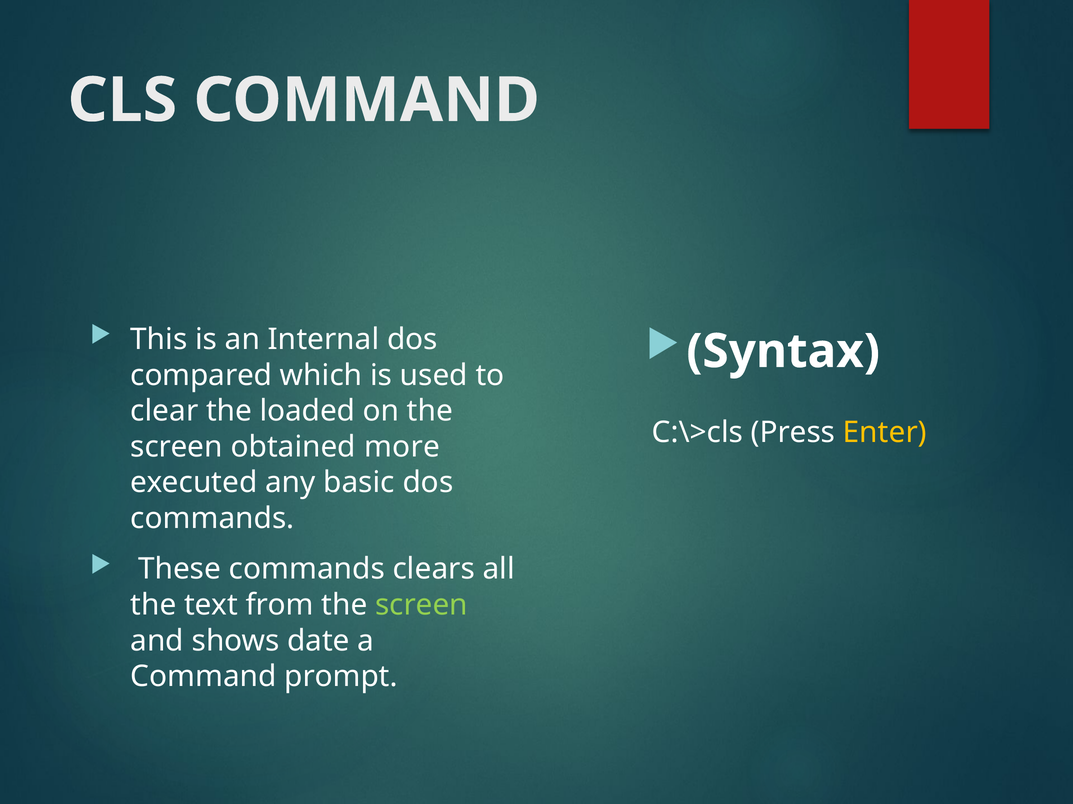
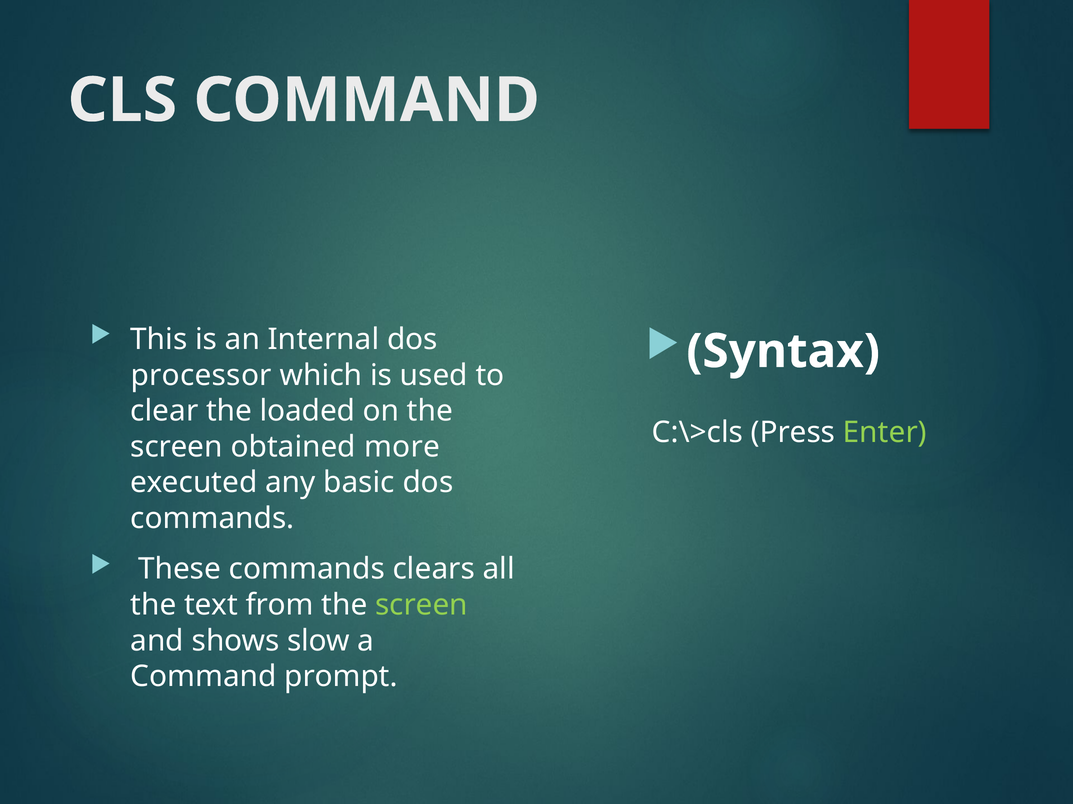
compared: compared -> processor (201, 376)
Enter colour: yellow -> light green (885, 433)
date: date -> slow (318, 641)
